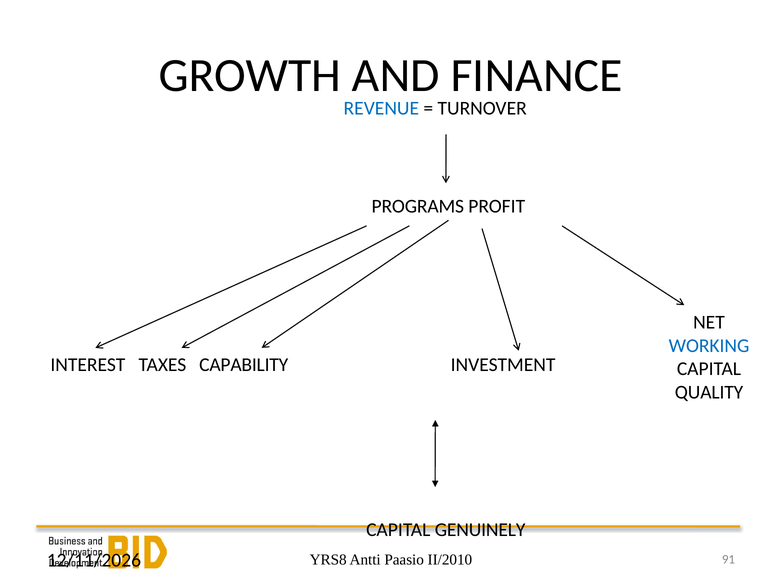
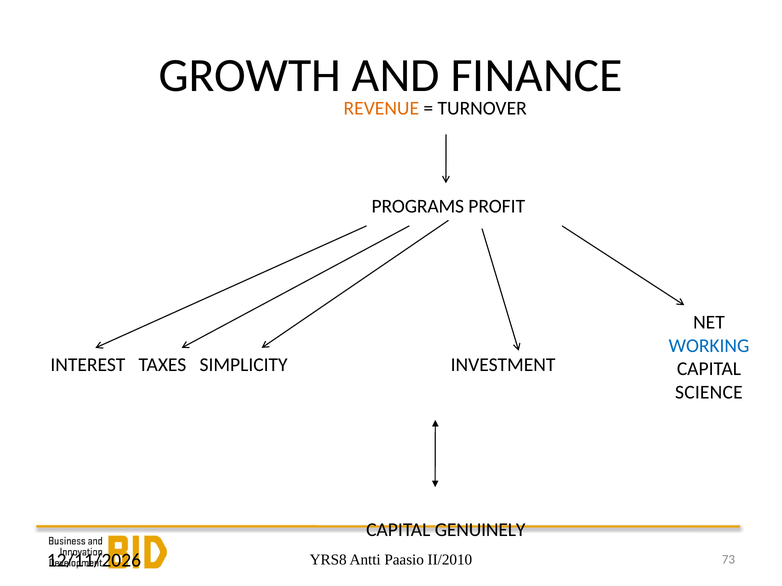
REVENUE colour: blue -> orange (381, 109)
CAPABILITY: CAPABILITY -> SIMPLICITY (244, 365)
QUALITY: QUALITY -> SCIENCE (709, 393)
91: 91 -> 73 (728, 560)
